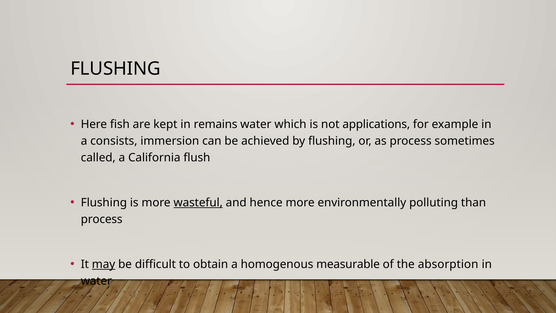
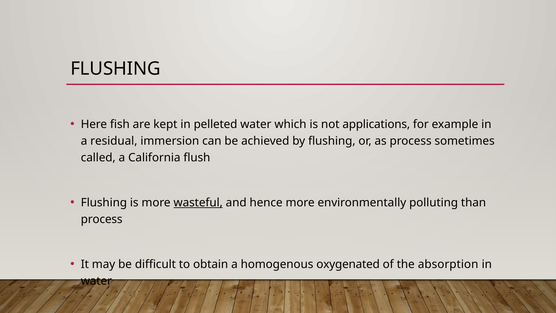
remains: remains -> pelleted (216, 124)
consists: consists -> residual (114, 141)
may underline: present -> none (104, 264)
measurable: measurable -> oxygenated (348, 264)
